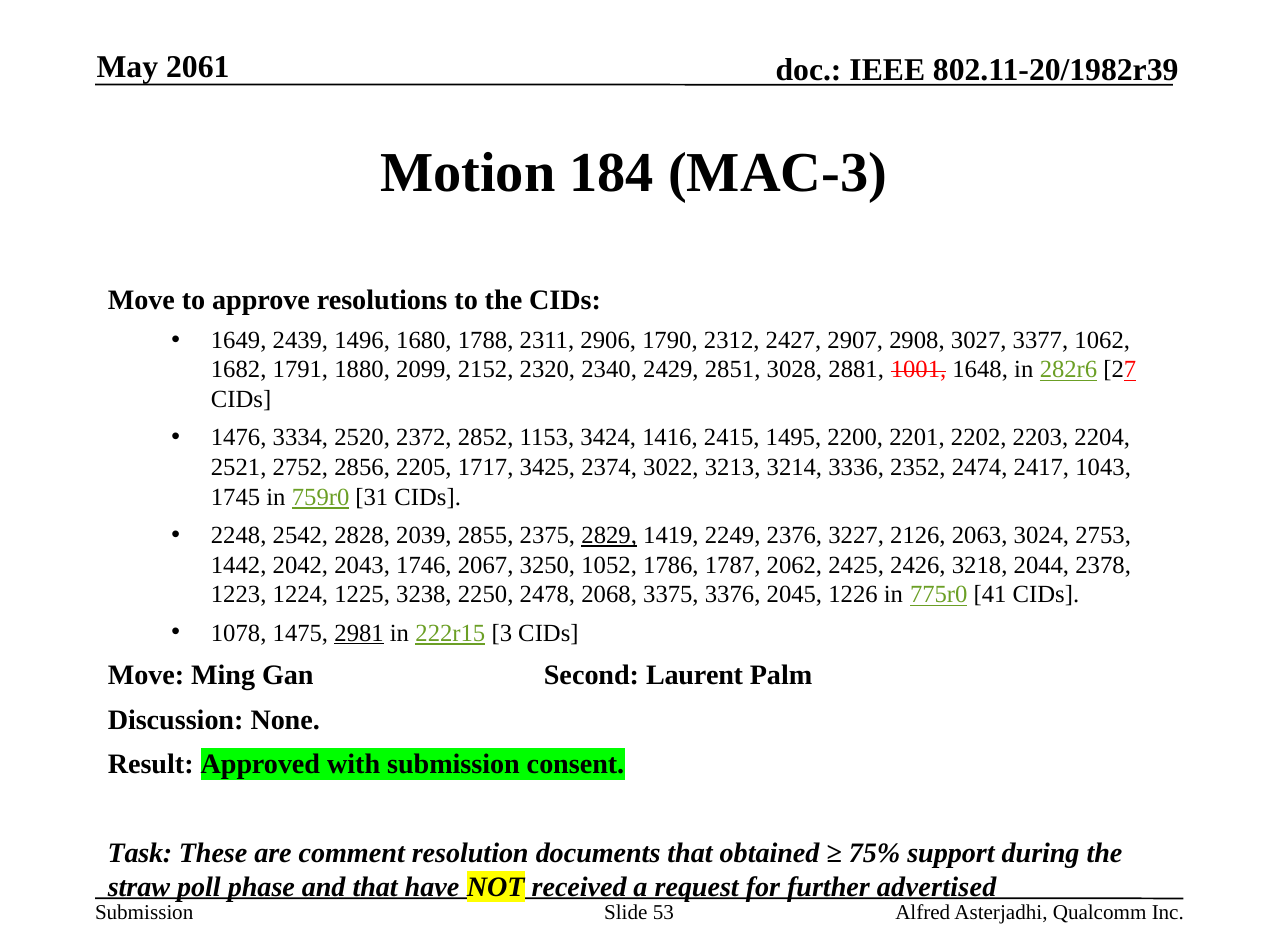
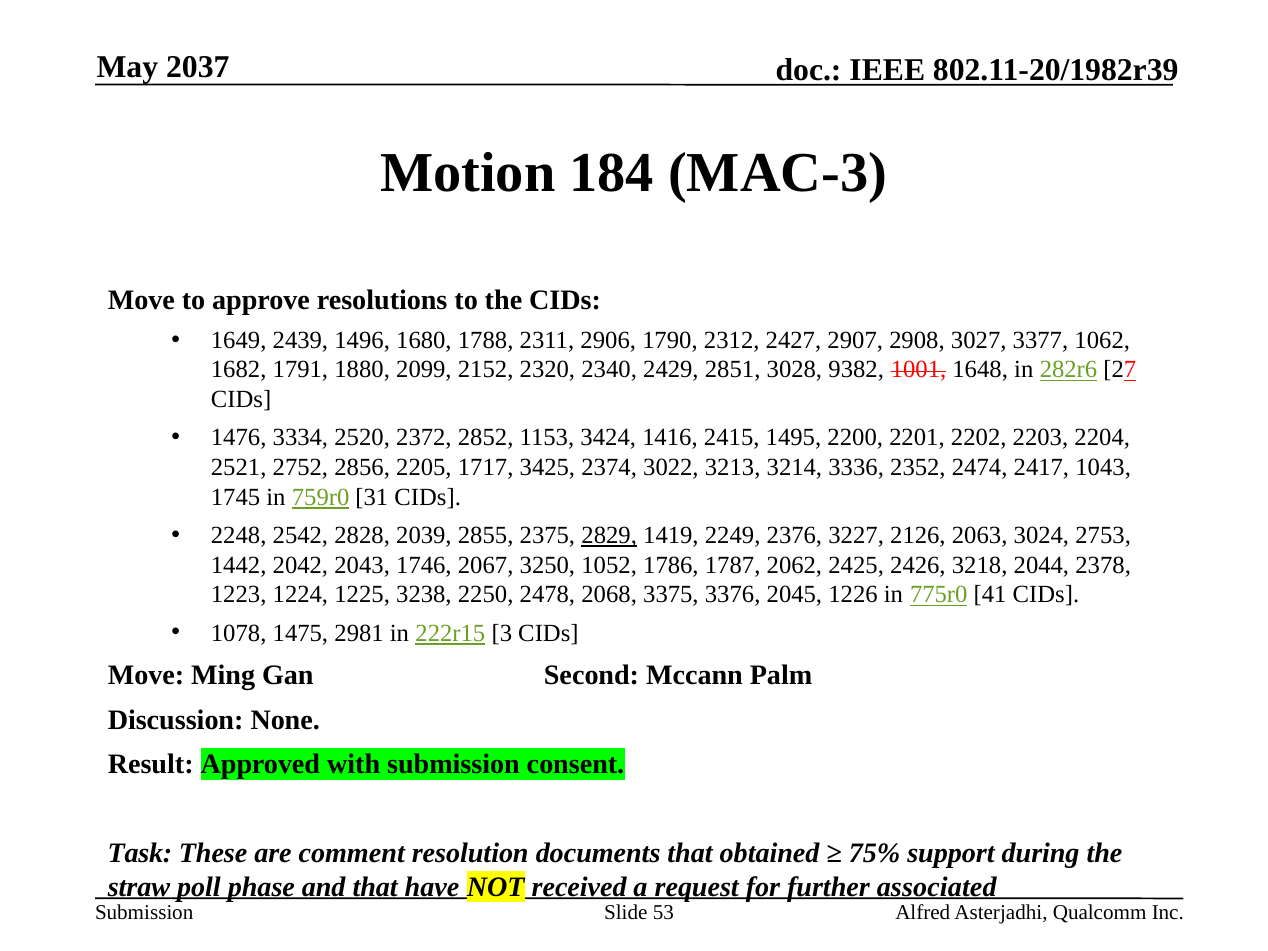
2061: 2061 -> 2037 (198, 67)
2881: 2881 -> 9382 (856, 370)
2981 underline: present -> none (359, 633)
Laurent: Laurent -> Mccann (695, 676)
advertised: advertised -> associated (937, 887)
